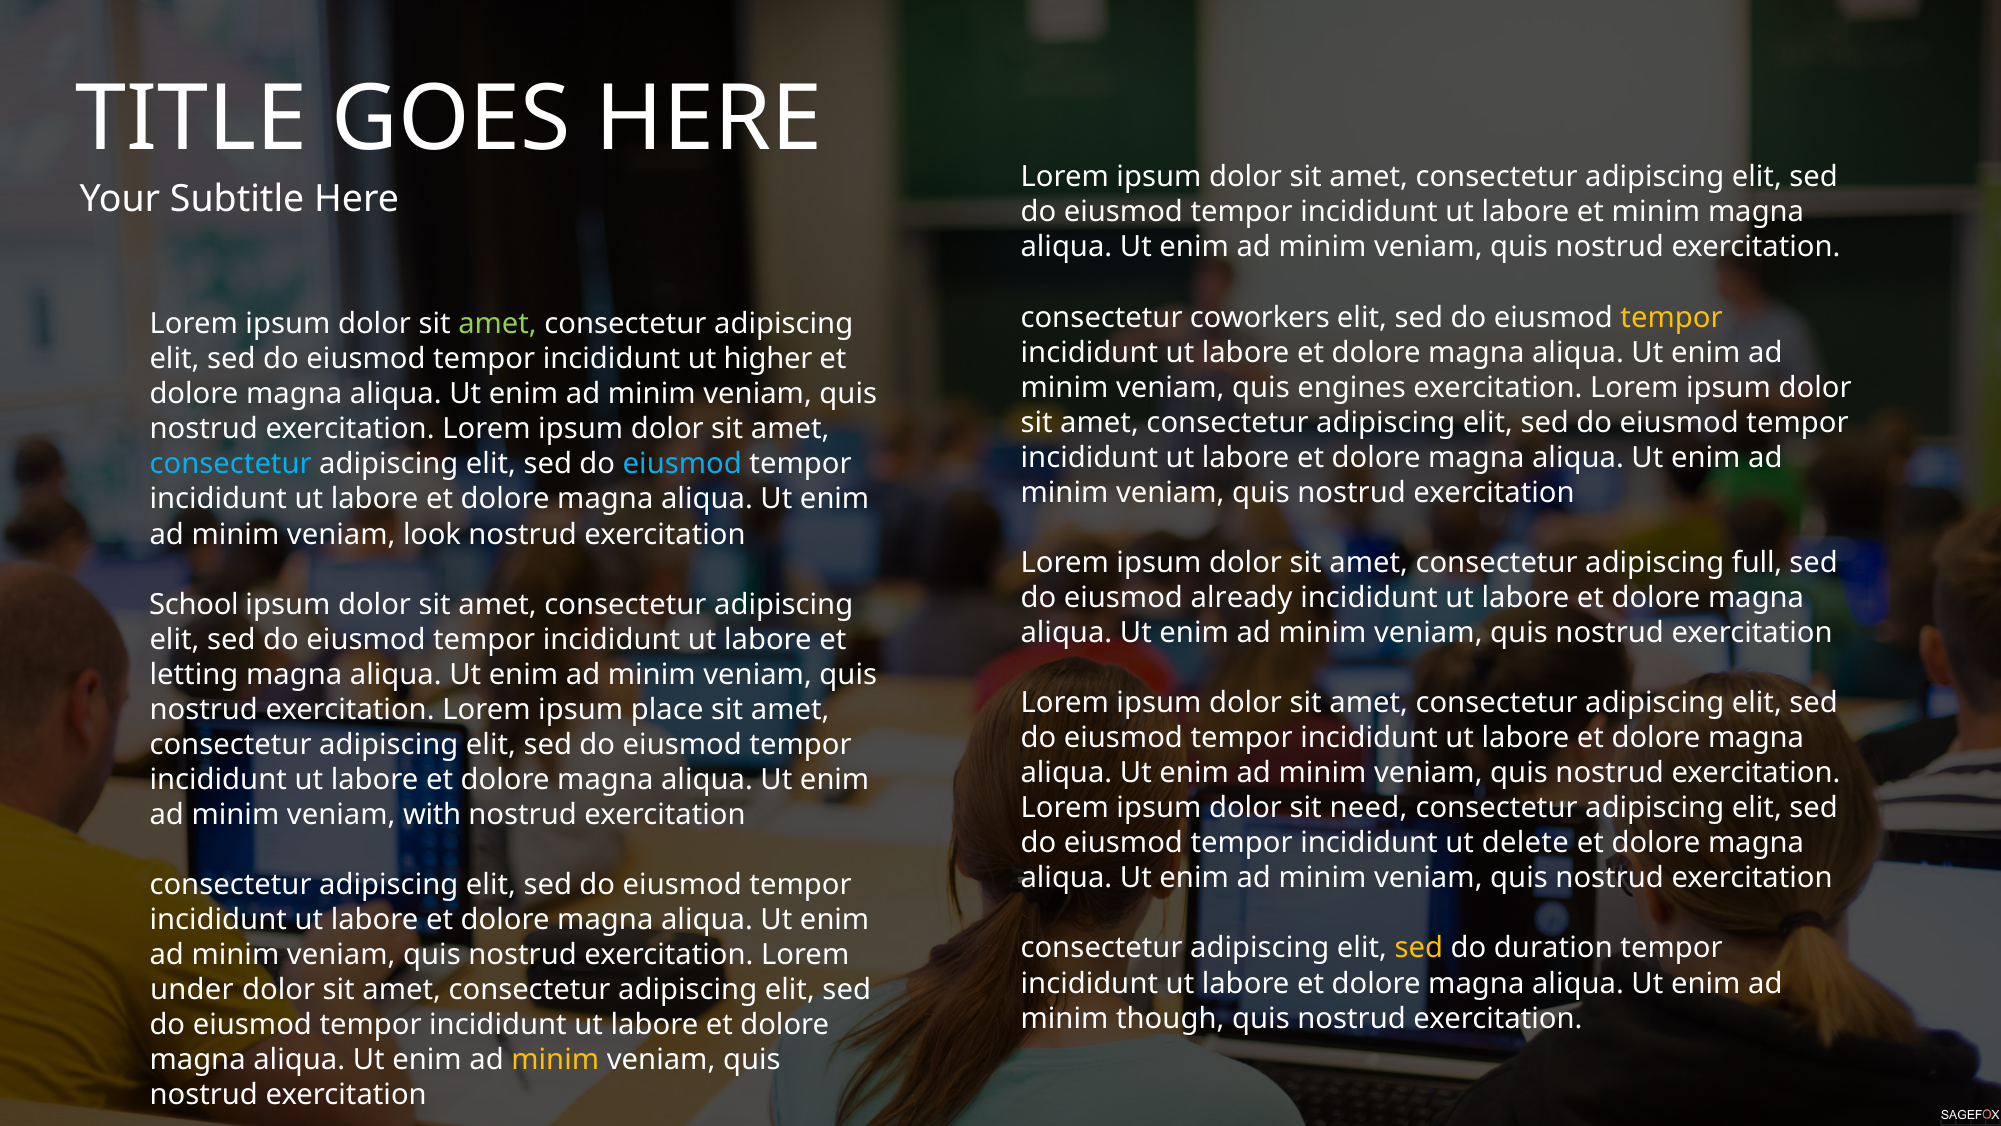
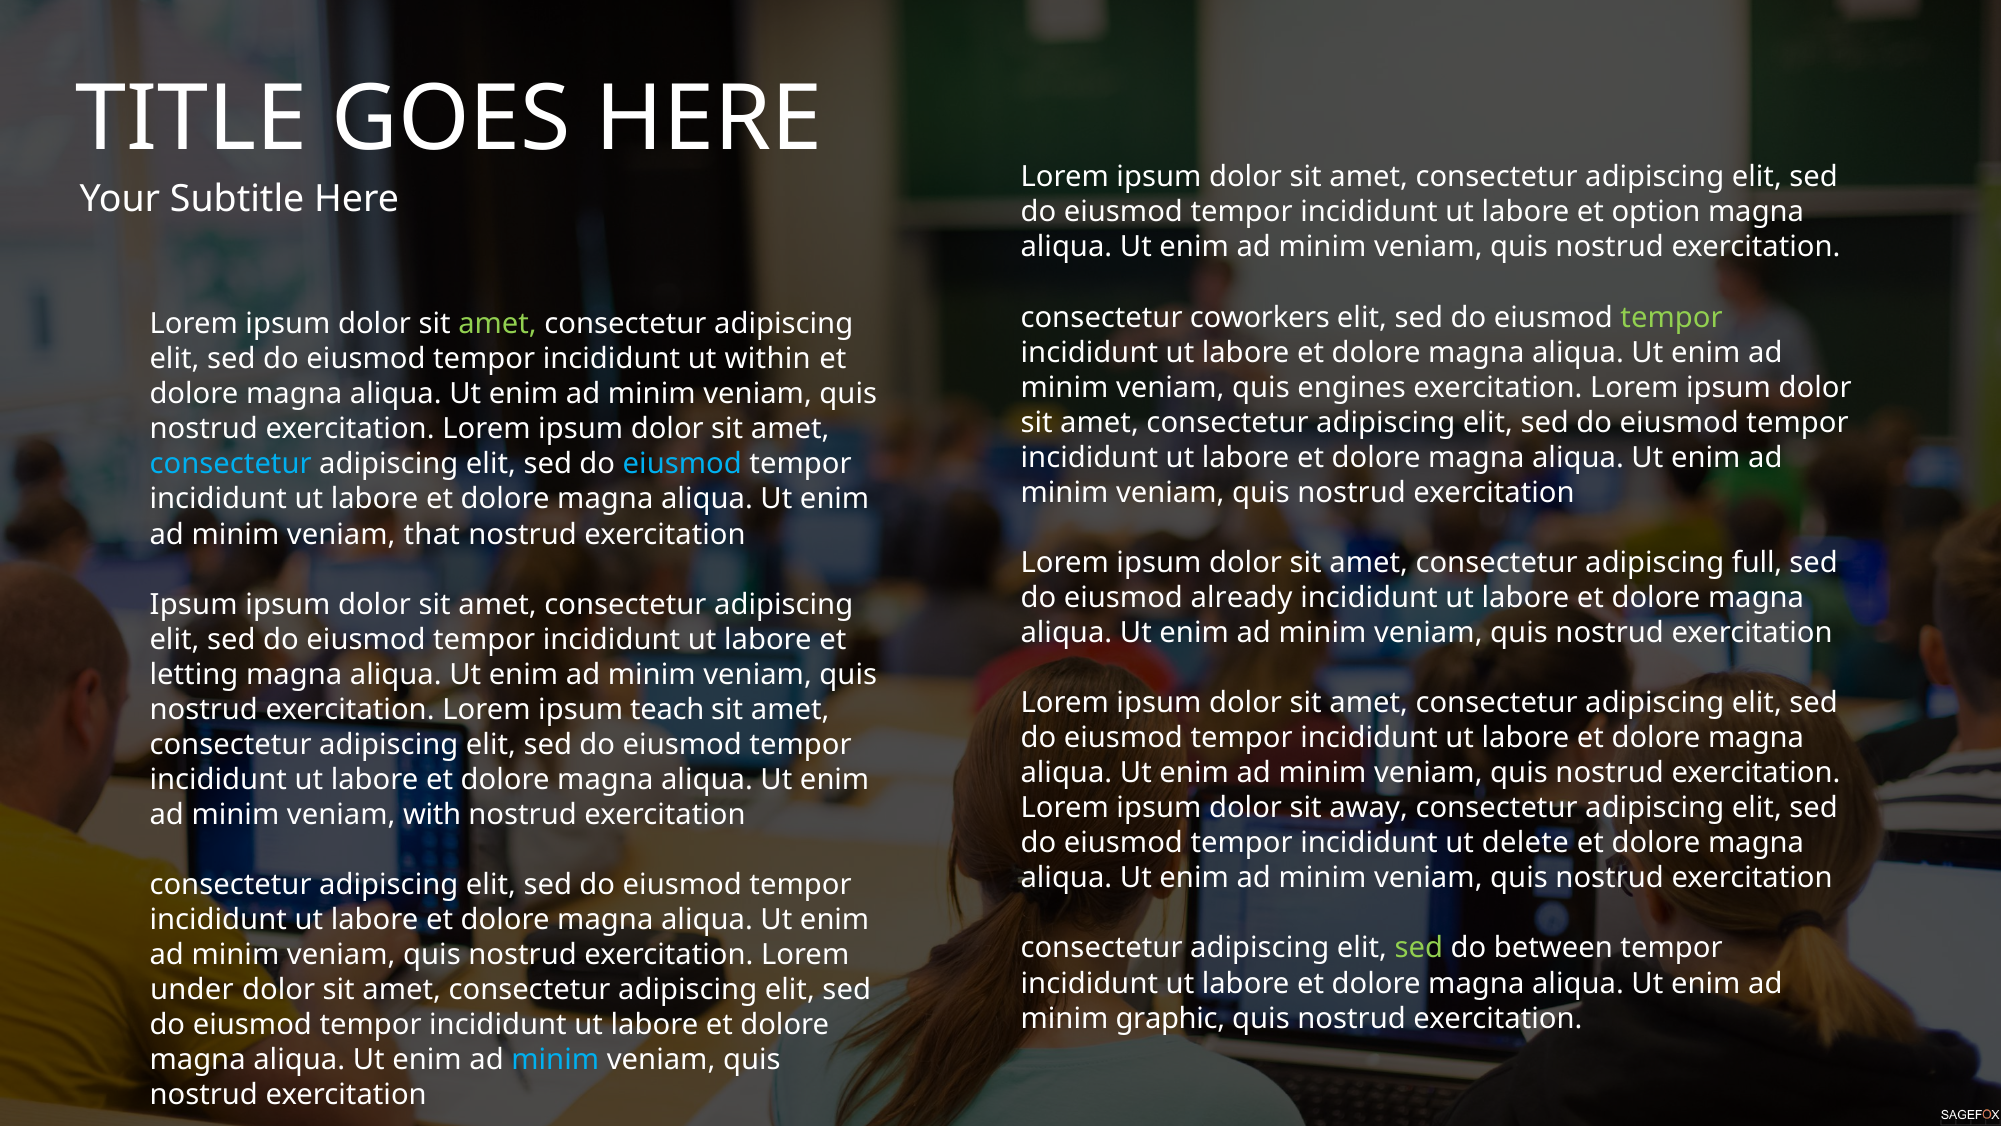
et minim: minim -> option (1656, 212)
tempor colour: yellow -> light green (1672, 317)
higher: higher -> within (768, 359)
look: look -> that (432, 534)
School: School -> Ipsum (194, 604)
place: place -> teach (667, 709)
need: need -> away (1369, 808)
sed colour: yellow -> light green (1419, 948)
duration: duration -> between (1553, 948)
though: though -> graphic (1170, 1018)
minim colour: yellow -> light blue (555, 1060)
